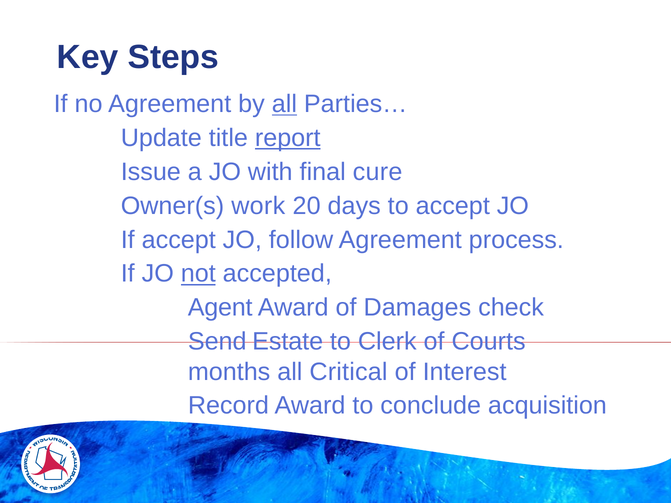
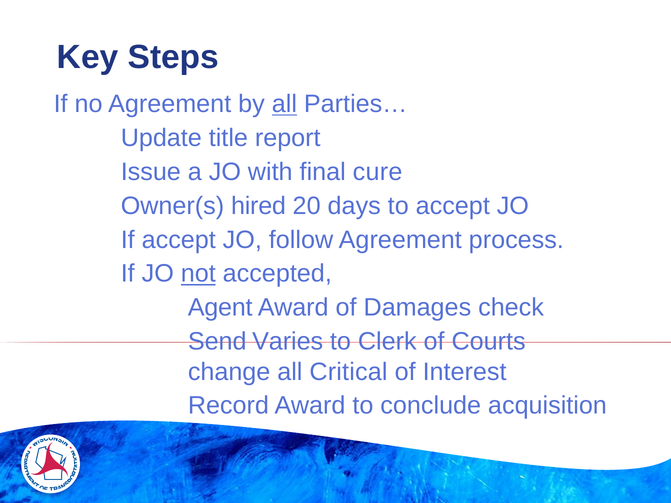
report underline: present -> none (288, 138)
work: work -> hired (259, 206)
Estate: Estate -> Varies (288, 342)
months: months -> change (229, 372)
